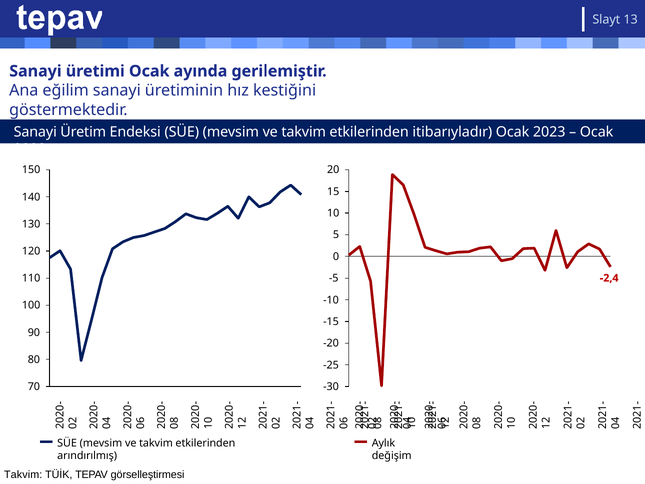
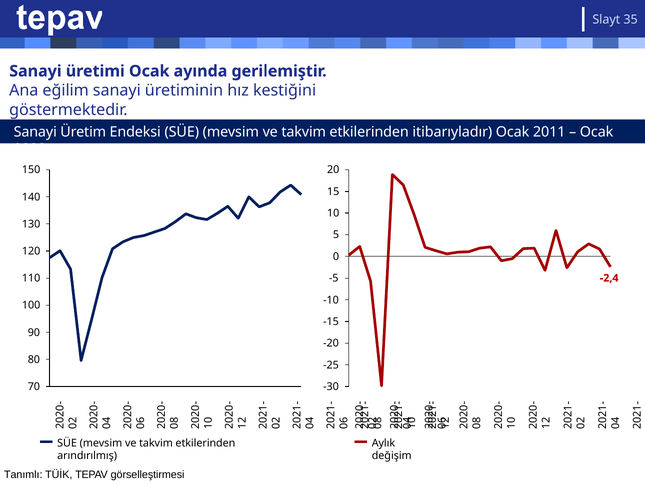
13: 13 -> 35 (631, 20)
2023: 2023 -> 2011 (549, 132)
Takvim: Takvim -> Tanımlı (23, 474)
